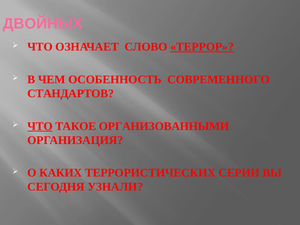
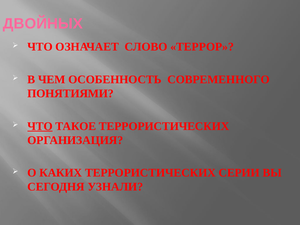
ТЕРРОР underline: present -> none (202, 47)
СТАНДАРТОВ: СТАНДАРТОВ -> ПОНЯТИЯМИ (71, 93)
ТАКОЕ ОРГАНИЗОВАННЫМИ: ОРГАНИЗОВАННЫМИ -> ТЕРРОРИСТИЧЕСКИХ (164, 126)
